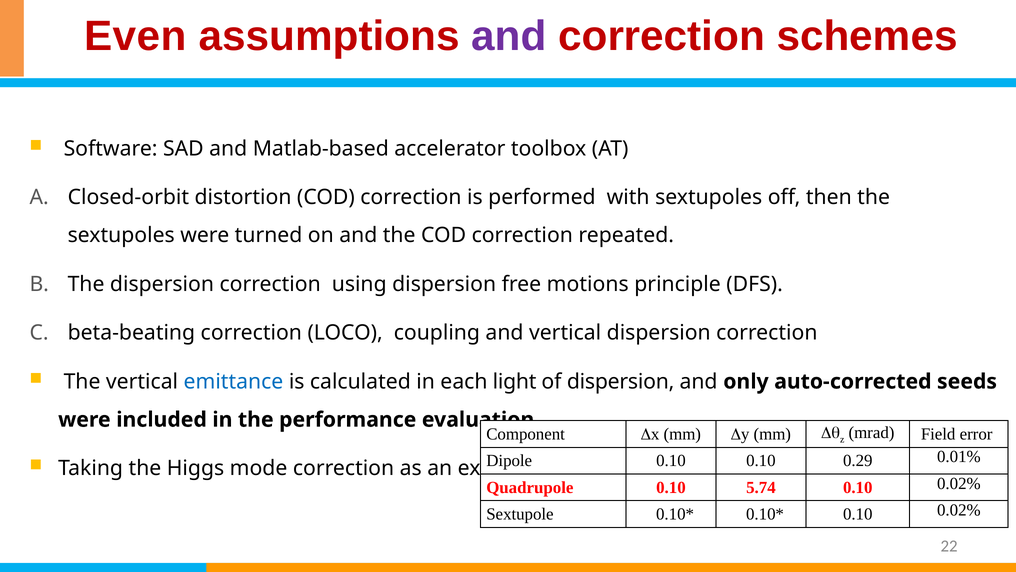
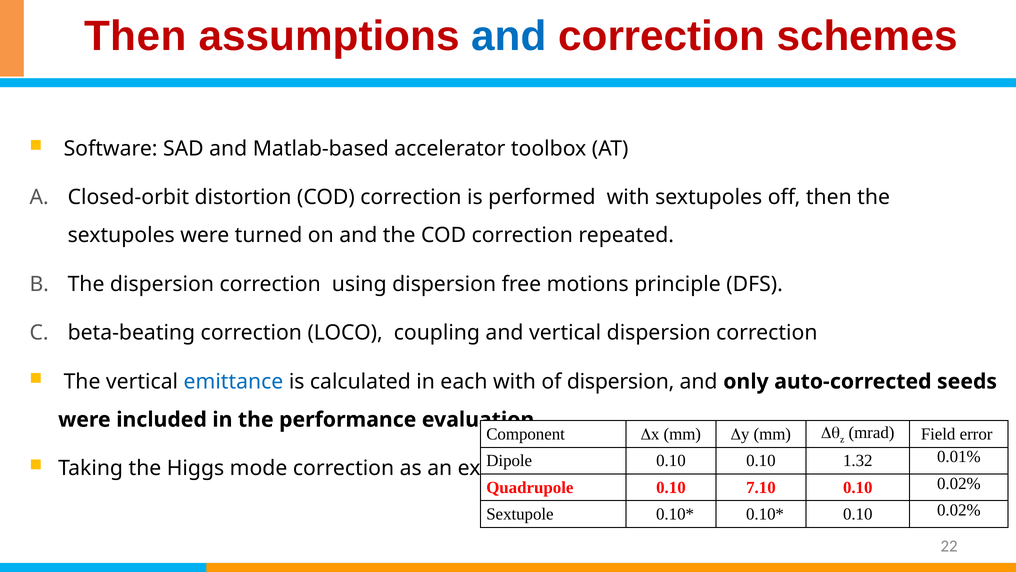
Even: Even -> Then (135, 36)
and colour: purple -> blue (509, 36)
each light: light -> with (514, 381)
0.29: 0.29 -> 1.32 (858, 460)
5.74: 5.74 -> 7.10 (761, 487)
